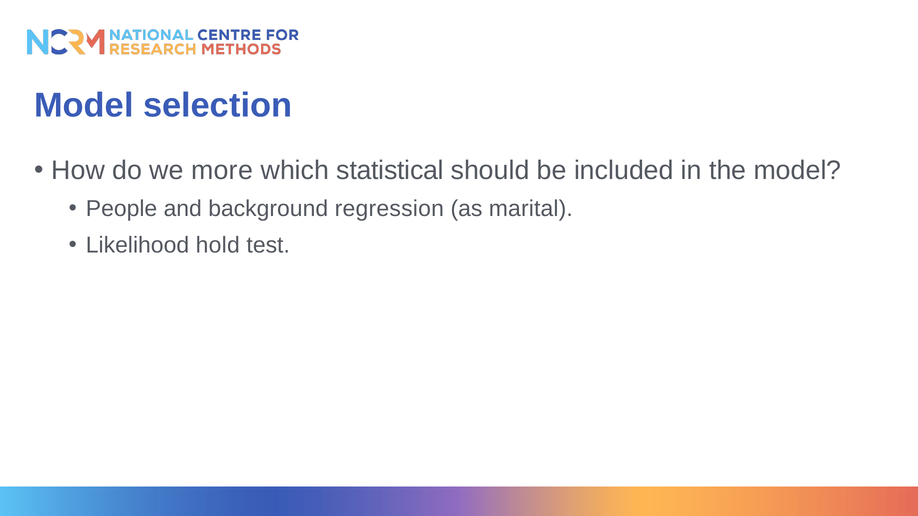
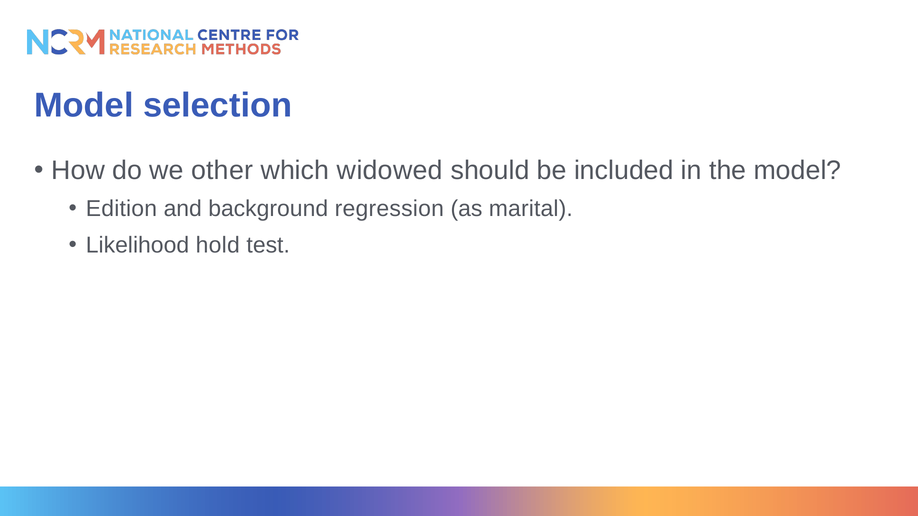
more: more -> other (222, 171)
statistical: statistical -> widowed (390, 171)
People: People -> Edition (121, 209)
